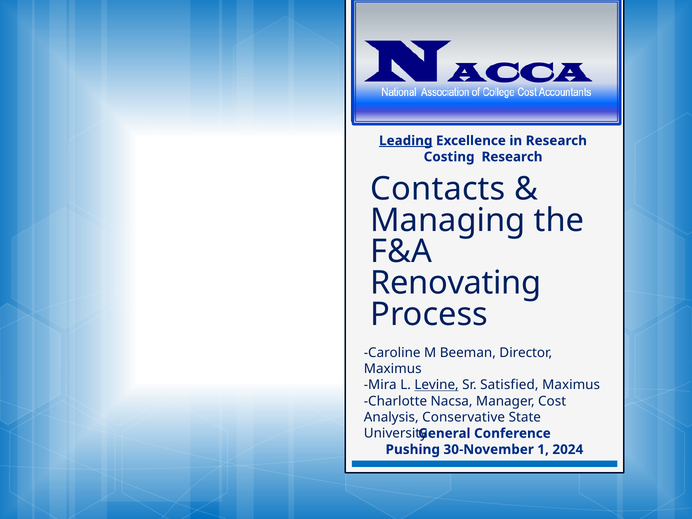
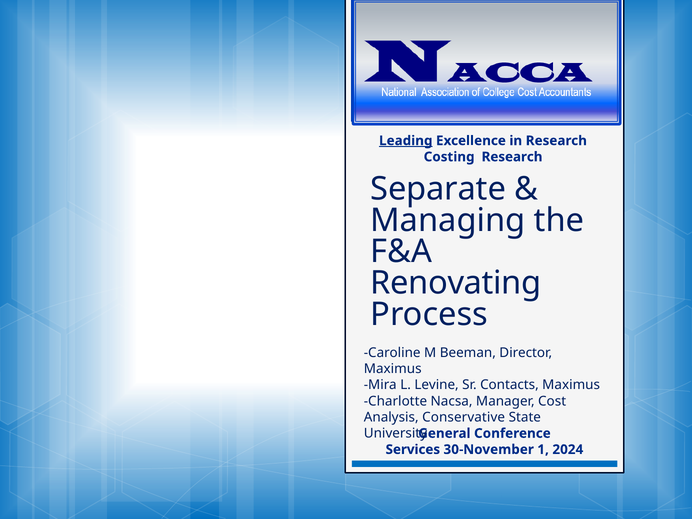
Contacts: Contacts -> Separate (438, 189)
Levine underline: present -> none (437, 385)
Satisfied: Satisfied -> Contacts (509, 385)
Pushing: Pushing -> Services (413, 450)
